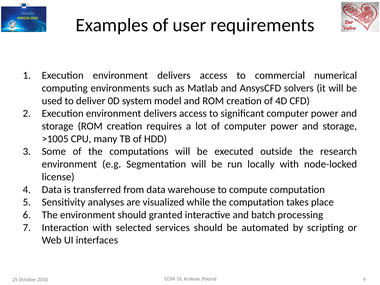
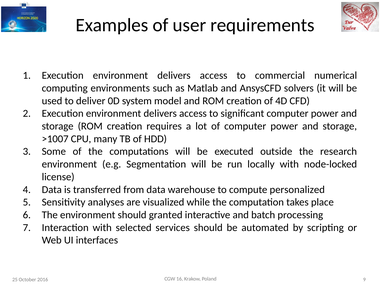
>1005: >1005 -> >1007 (55, 139)
compute computation: computation -> personalized (297, 190)
